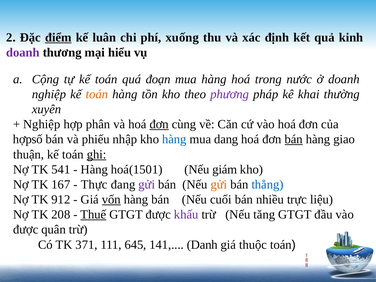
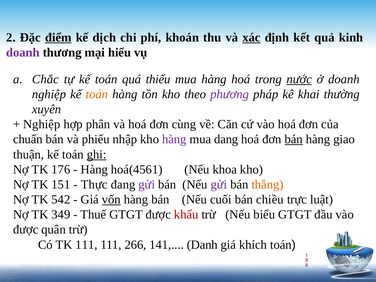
luân: luân -> dịch (104, 38)
xuống: xuống -> khoán (182, 38)
xác underline: none -> present (251, 38)
Cộng: Cộng -> Chắc (45, 79)
đoạn: đoạn -> thiểu (158, 79)
nước underline: none -> present (299, 79)
đơn underline: present -> none (159, 124)
hợpsố: hợpsố -> chuẩn (28, 139)
hàng colour: blue -> purple (174, 139)
541: 541 -> 176 (61, 169)
hoá(1501: hoá(1501 -> hoá(4561 (137, 169)
giám: giám -> khoa (225, 169)
167: 167 -> 151 (61, 184)
gửi colour: orange -> purple (219, 184)
thẳng colour: blue -> orange (268, 184)
912: 912 -> 542 (61, 199)
nhiều: nhiều -> chiều (270, 199)
liệu: liệu -> luật (322, 199)
208: 208 -> 349 (61, 215)
Thuế underline: present -> none (93, 215)
khấu colour: purple -> red (186, 215)
tăng: tăng -> biểu (264, 215)
TK 371: 371 -> 111 (86, 245)
645: 645 -> 266 (135, 245)
thuộc: thuộc -> khích (253, 245)
